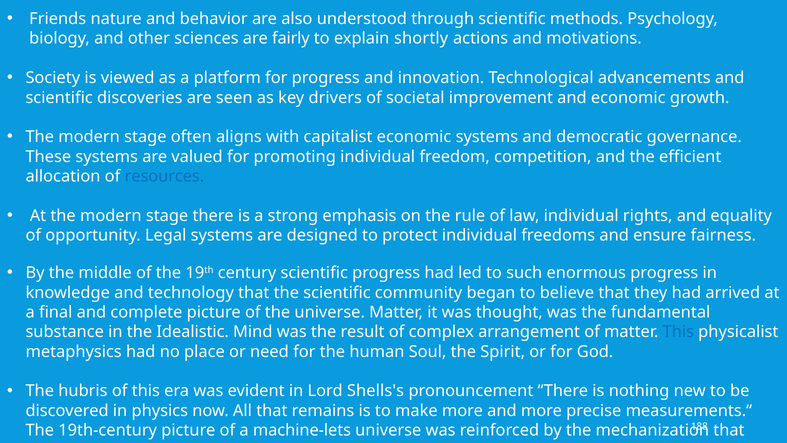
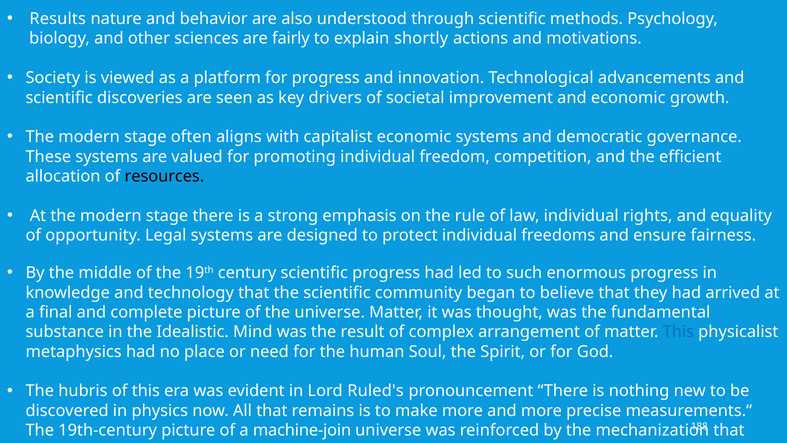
Friends: Friends -> Results (58, 19)
resources colour: blue -> black (164, 176)
Shells's: Shells's -> Ruled's (376, 391)
machine-lets: machine-lets -> machine-join (302, 430)
